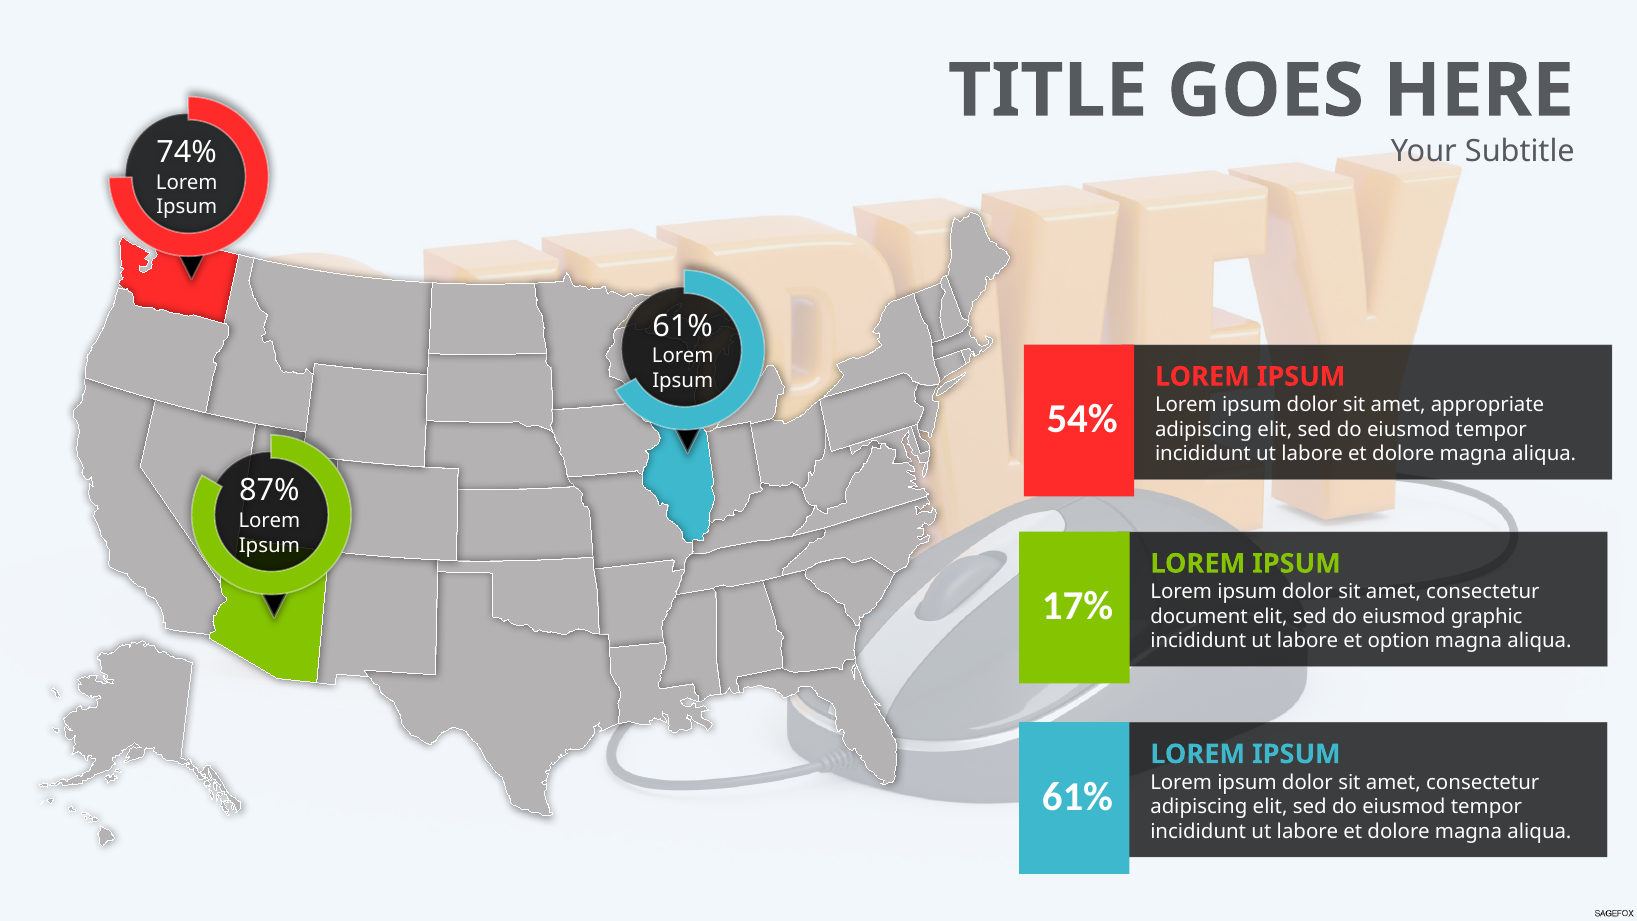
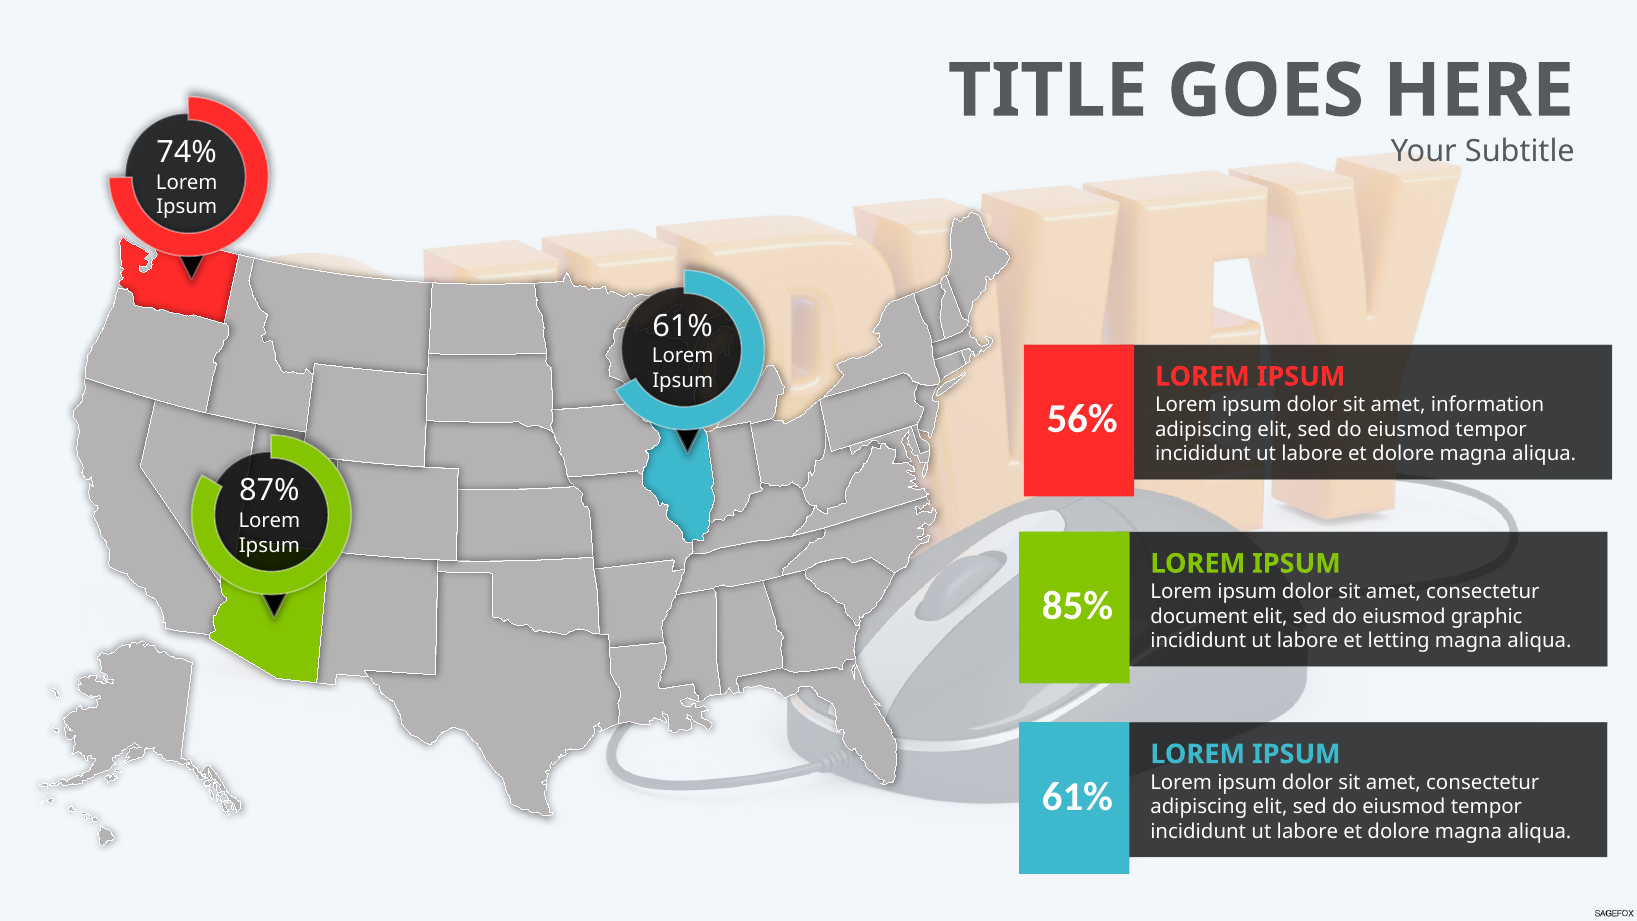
appropriate: appropriate -> information (1488, 405)
54%: 54% -> 56% (1082, 419)
17%: 17% -> 85% (1078, 606)
option: option -> letting (1399, 641)
